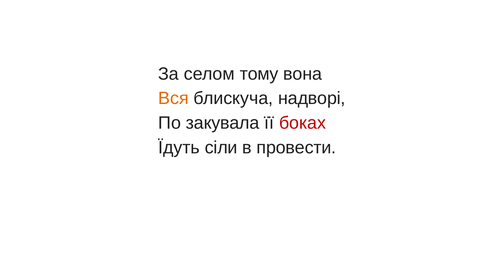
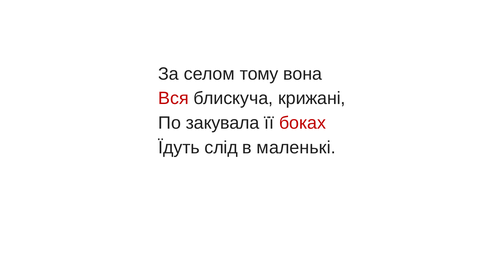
Вся colour: orange -> red (173, 98)
надворі: надворі -> крижані (312, 98)
сіли: сіли -> слід (221, 148)
провести: провести -> маленькі (296, 148)
